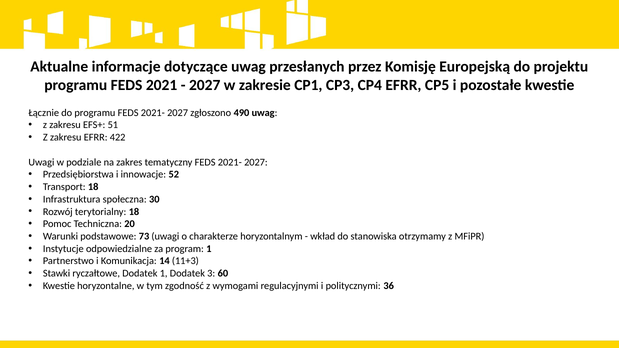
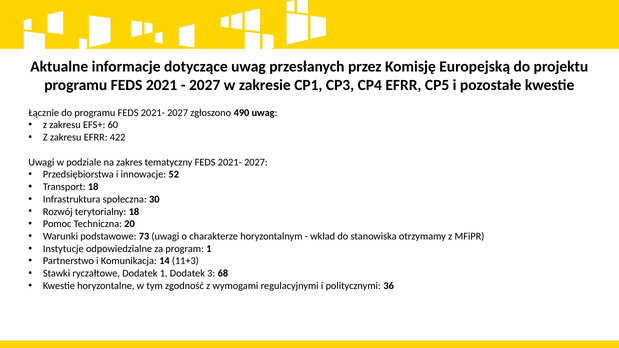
51: 51 -> 60 (113, 125)
60: 60 -> 68 (223, 274)
